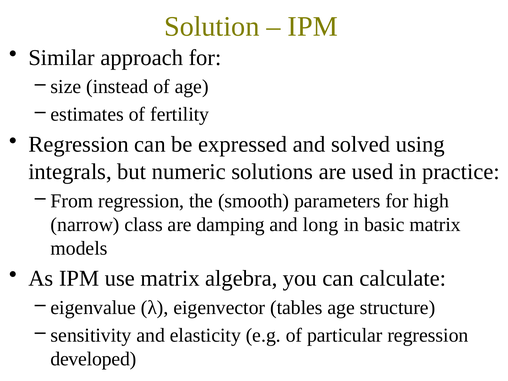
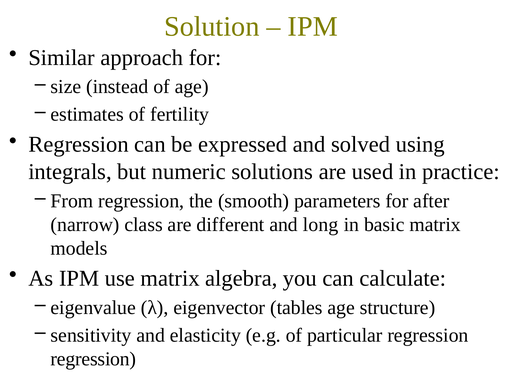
high: high -> after (431, 201)
damping: damping -> different (231, 225)
developed: developed -> regression (93, 359)
